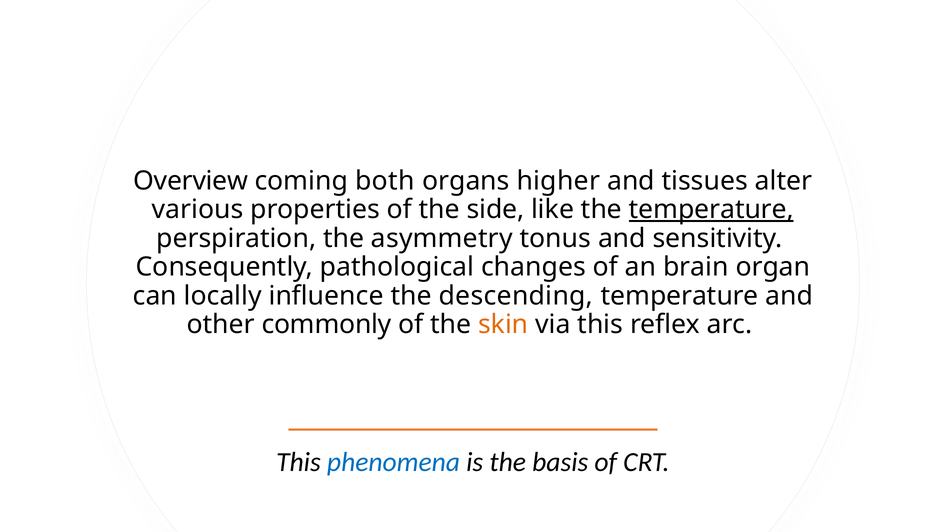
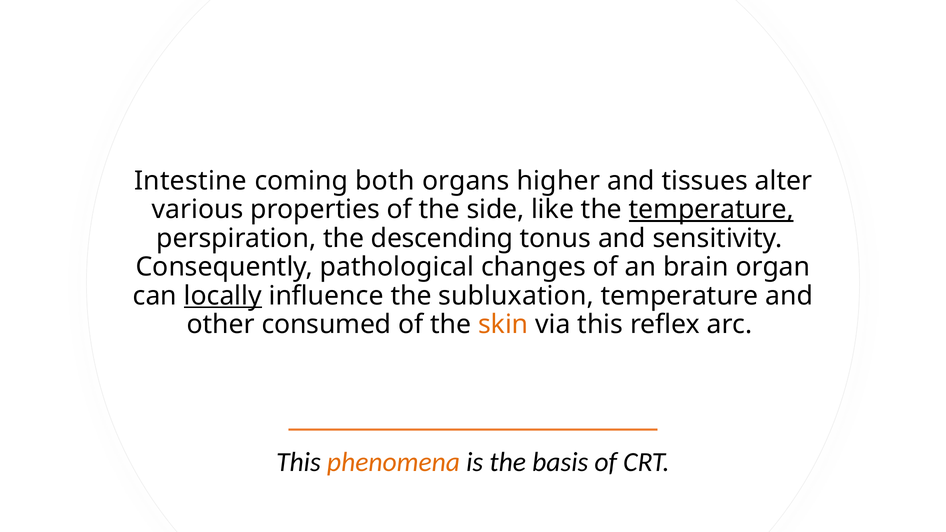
Overview: Overview -> Intestine (191, 181)
asymmetry: asymmetry -> descending (442, 238)
locally underline: none -> present (223, 296)
descending: descending -> subluxation (516, 296)
commonly: commonly -> consumed (326, 325)
phenomena colour: blue -> orange (393, 462)
